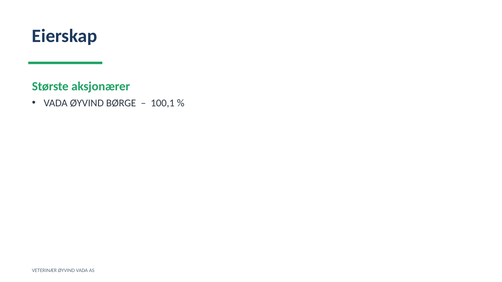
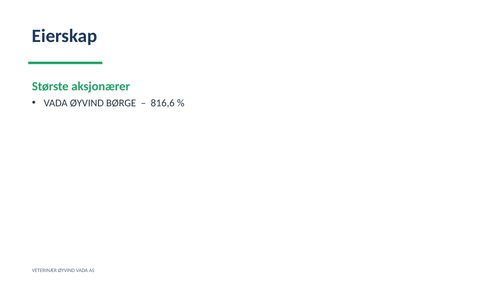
100,1: 100,1 -> 816,6 (163, 103)
